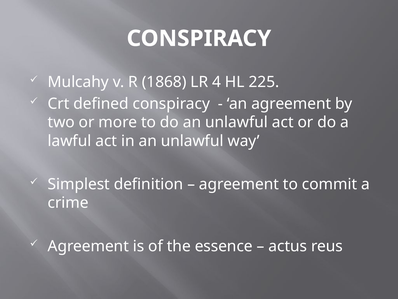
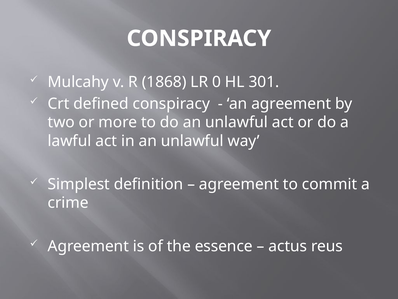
4: 4 -> 0 (217, 82)
225: 225 -> 301 (264, 82)
